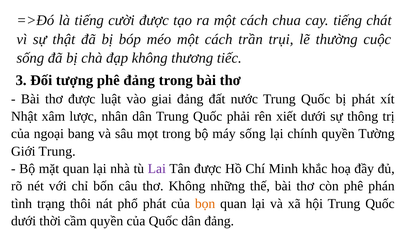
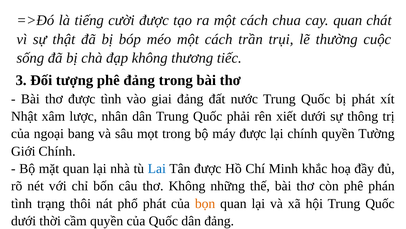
cay tiếng: tiếng -> quan (348, 20)
được luật: luật -> tình (111, 99)
máy sống: sống -> được (253, 133)
Giới Trung: Trung -> Chính (57, 151)
Lai colour: purple -> blue (157, 168)
